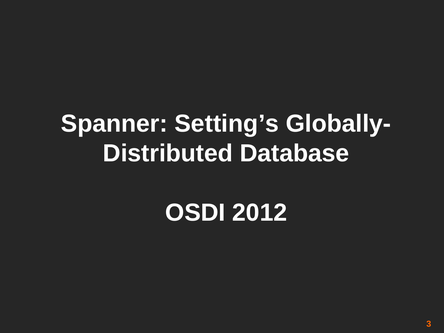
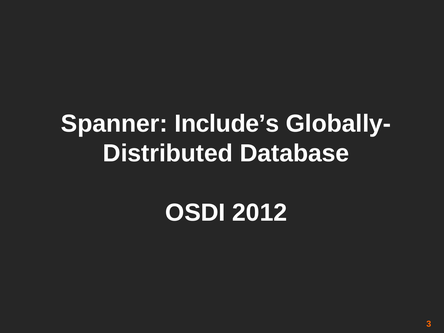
Setting’s: Setting’s -> Include’s (227, 124)
